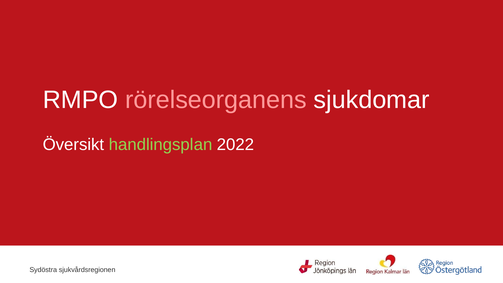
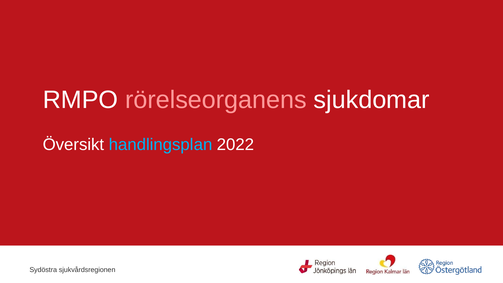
handlingsplan colour: light green -> light blue (161, 145)
